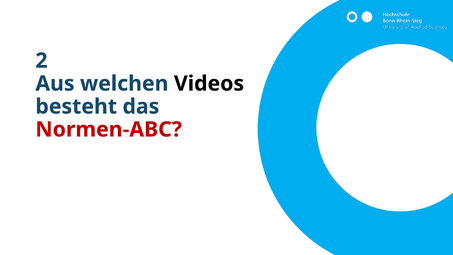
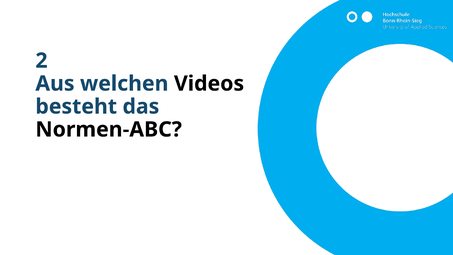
Normen-ABC colour: red -> black (109, 129)
